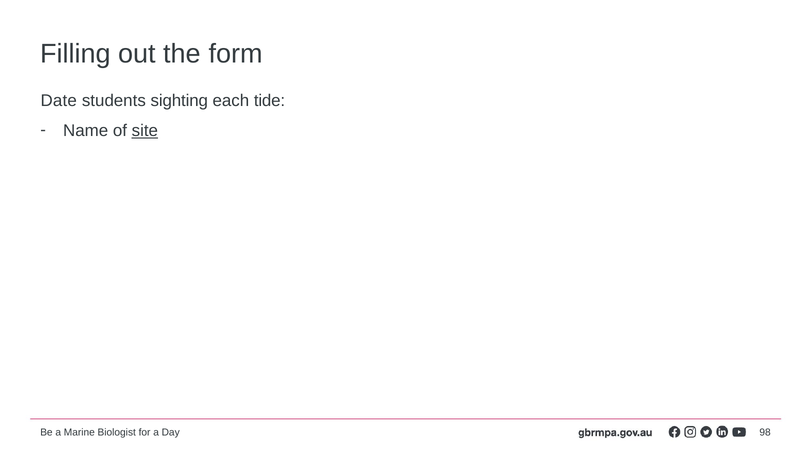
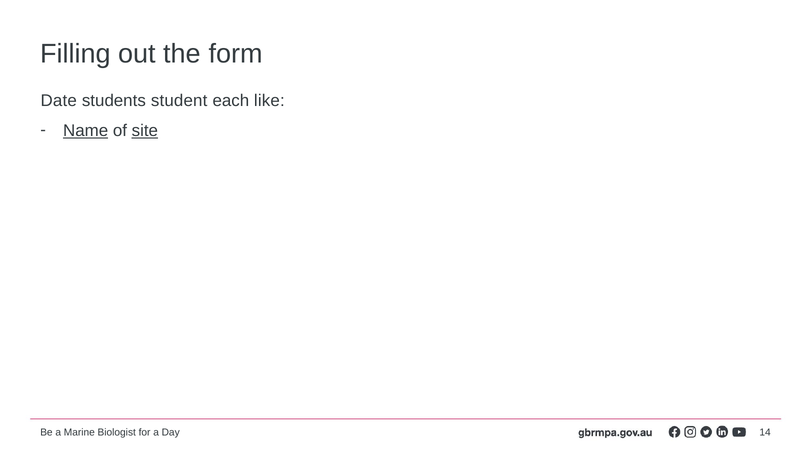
sighting: sighting -> student (179, 101)
tide: tide -> like (269, 101)
Name underline: none -> present (86, 131)
98: 98 -> 14 (765, 433)
